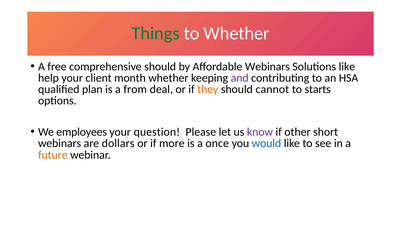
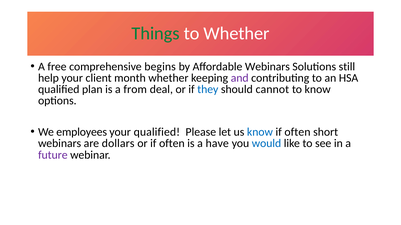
comprehensive should: should -> begins (160, 67)
Solutions like: like -> still (347, 67)
they colour: orange -> blue (208, 90)
to starts: starts -> know (318, 90)
your question: question -> qualified (157, 132)
know colour: purple -> blue (260, 132)
other: other -> often (297, 132)
or if more: more -> often (172, 144)
once: once -> have (217, 144)
future colour: orange -> purple (53, 155)
